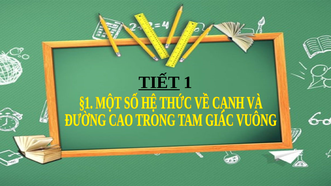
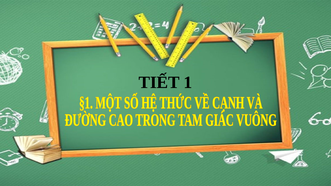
TIẾT underline: present -> none (159, 82)
